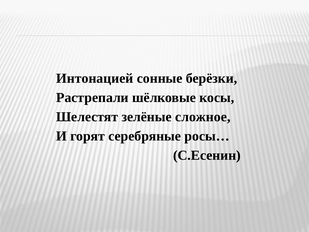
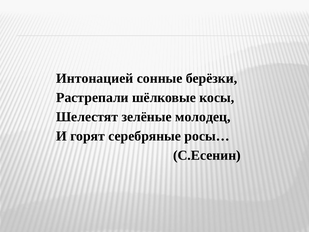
сложное: сложное -> молодец (203, 117)
